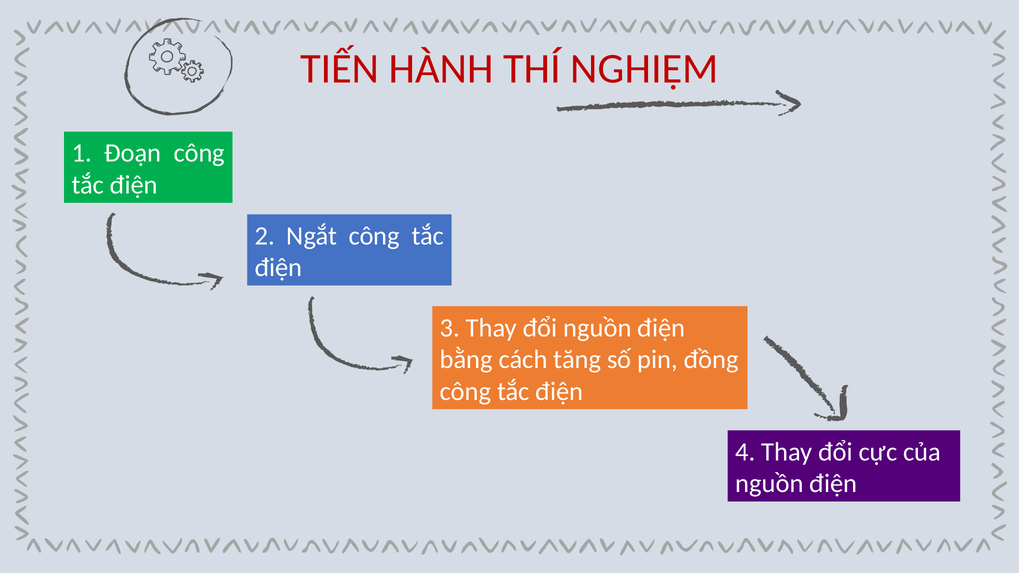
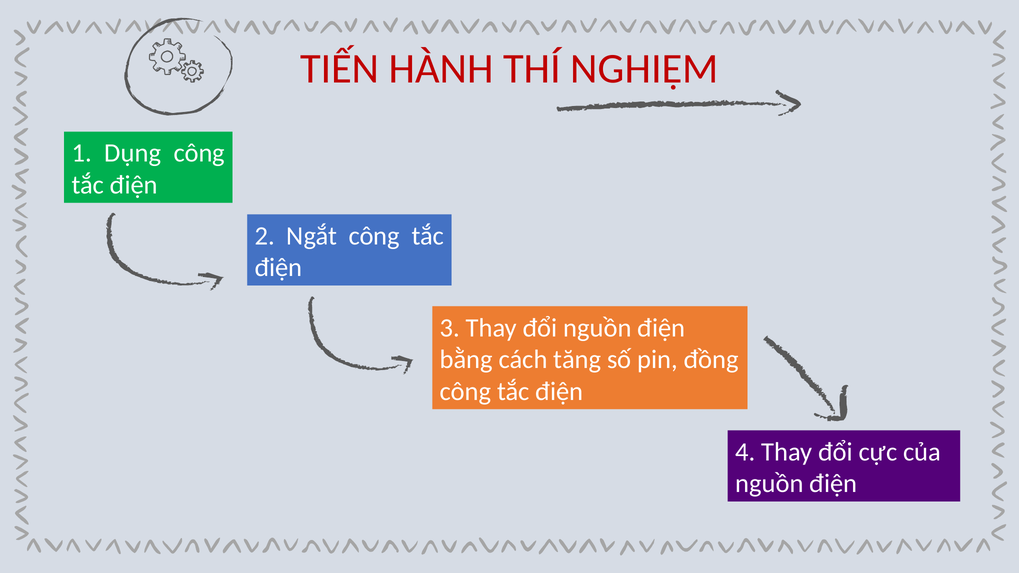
Đoạn: Đoạn -> Dụng (133, 153)
